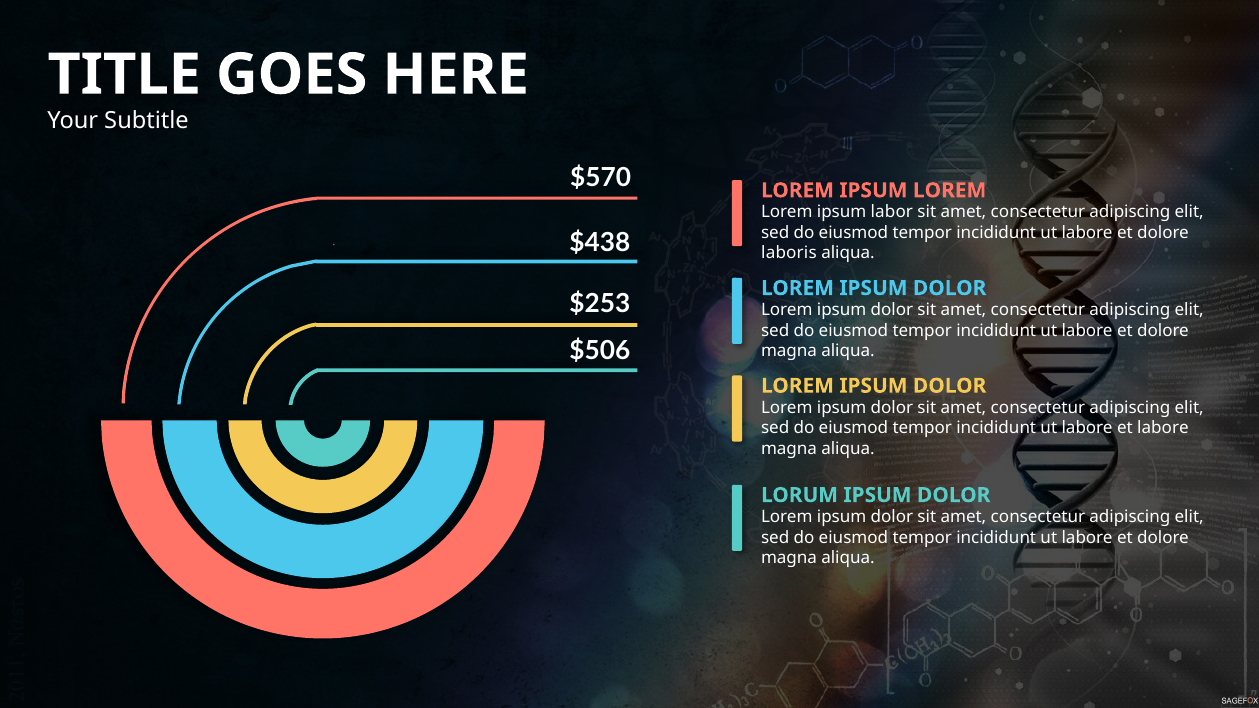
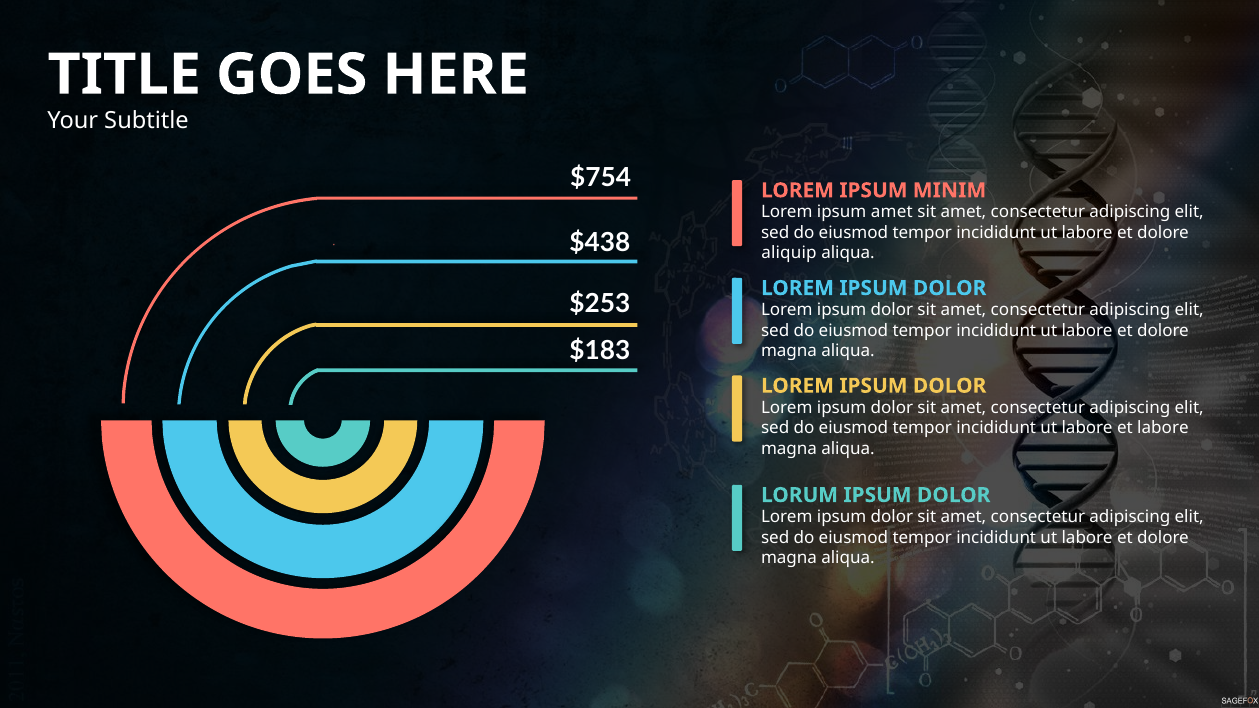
$570: $570 -> $754 (601, 178)
IPSUM LOREM: LOREM -> MINIM (950, 190)
ipsum labor: labor -> amet (892, 212)
laboris: laboris -> aliquip (789, 253)
$506: $506 -> $183 (600, 351)
